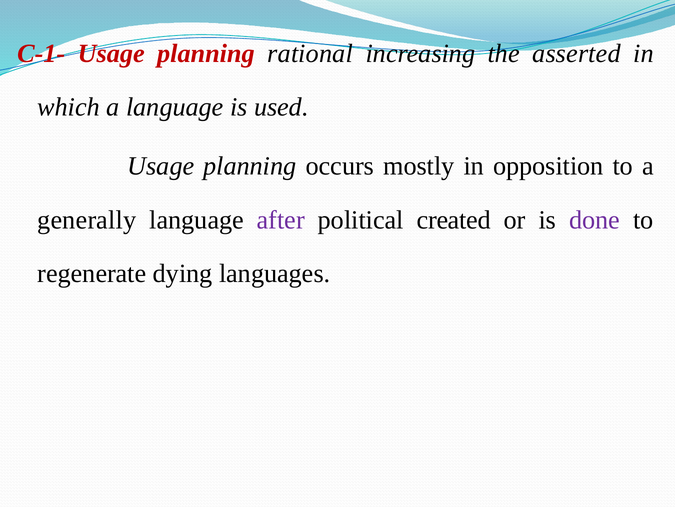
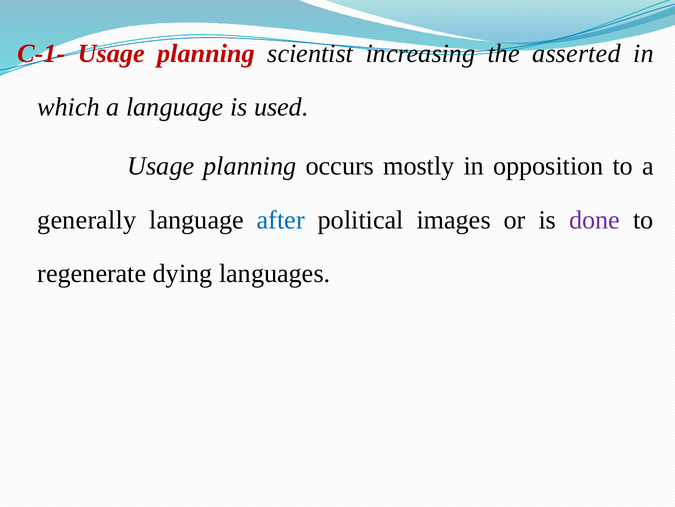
rational: rational -> scientist (310, 54)
after colour: purple -> blue (281, 220)
created: created -> images (454, 220)
